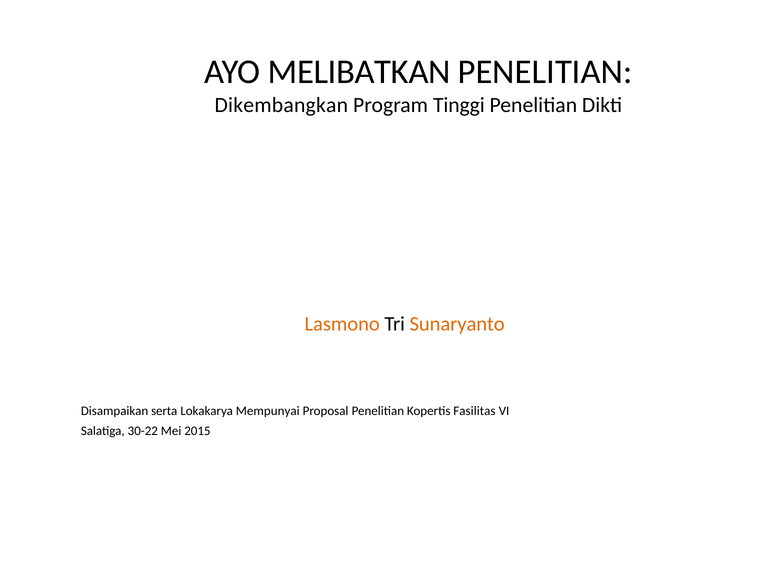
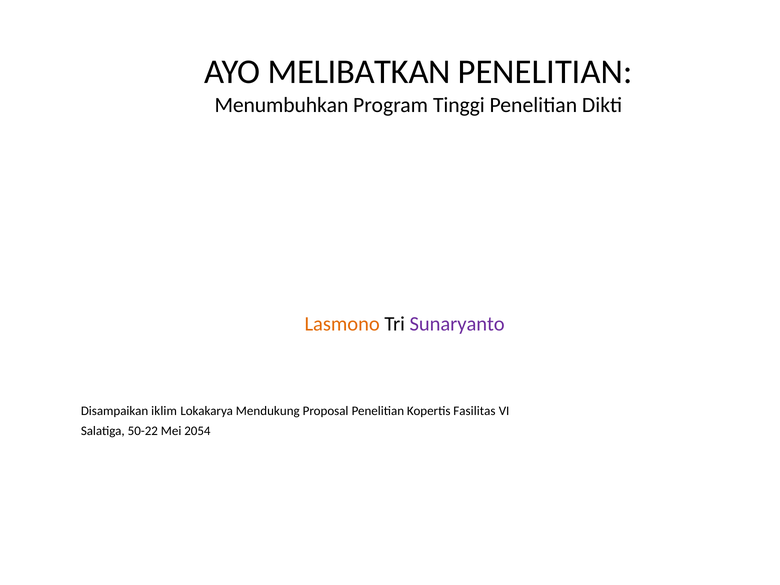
Dikembangkan: Dikembangkan -> Menumbuhkan (281, 105)
Sunaryanto colour: orange -> purple (457, 324)
serta: serta -> iklim (164, 411)
Mempunyai: Mempunyai -> Mendukung (268, 411)
30-22: 30-22 -> 50-22 (143, 431)
2015: 2015 -> 2054 (197, 431)
